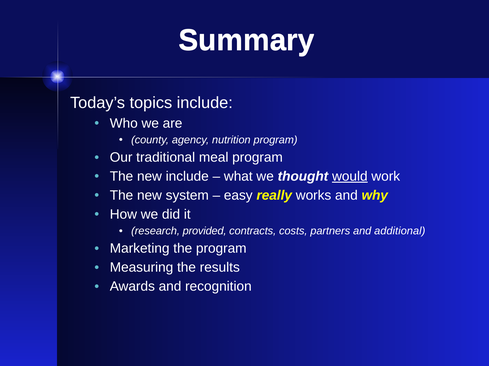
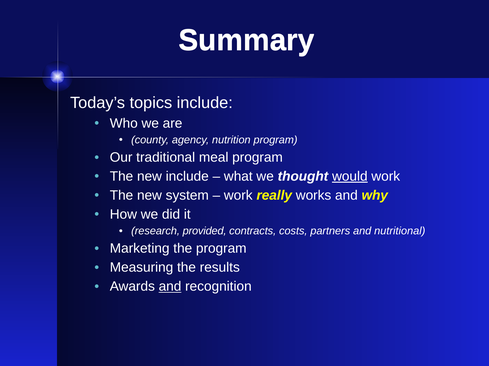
easy: easy -> work (238, 196)
additional: additional -> nutritional (400, 231)
and underline: none -> present (170, 287)
